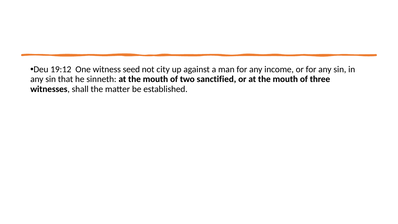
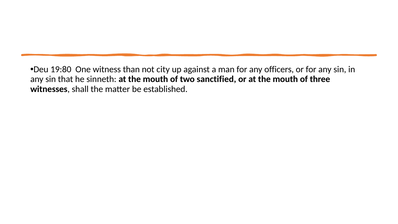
19:12: 19:12 -> 19:80 (61, 69)
seed: seed -> than (131, 69)
income: income -> officers (279, 69)
